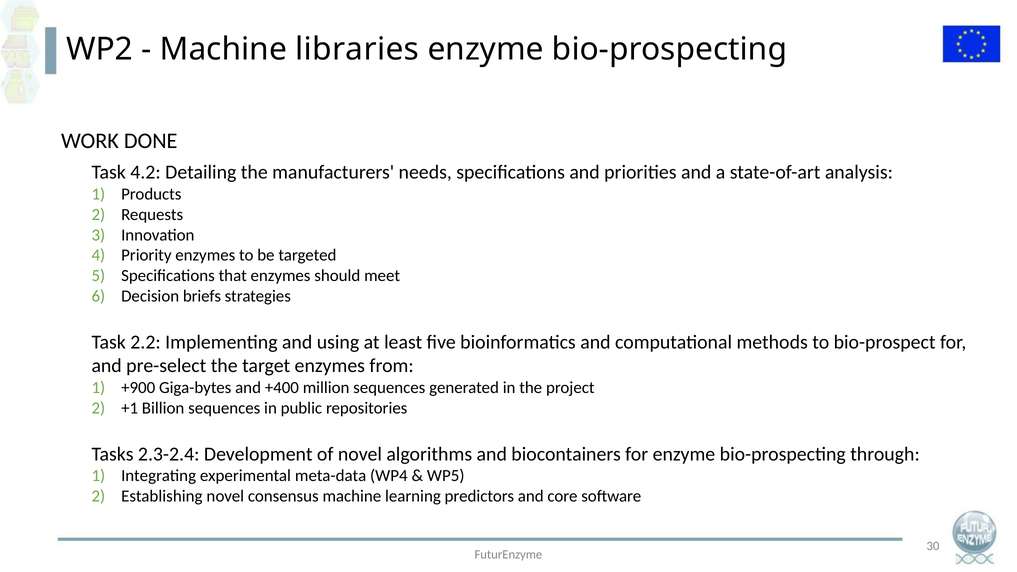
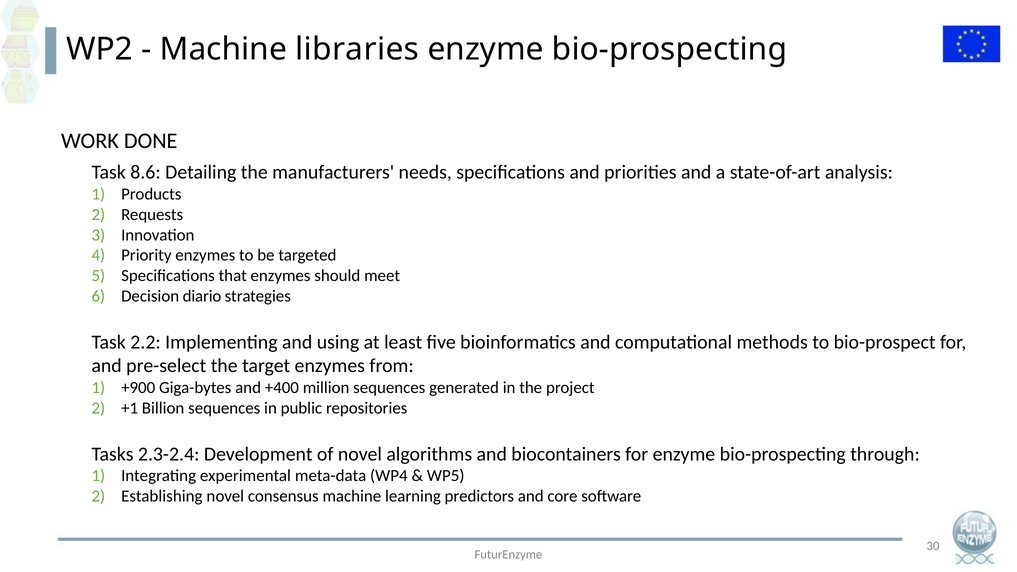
4.2: 4.2 -> 8.6 (146, 172)
briefs: briefs -> diario (202, 296)
